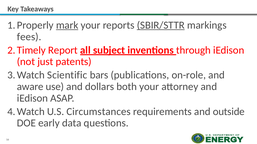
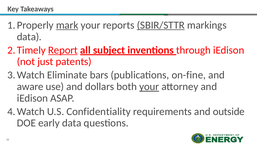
fees: fees -> data (29, 37)
Report underline: none -> present (63, 50)
Scientific: Scientific -> Eliminate (67, 75)
on-role: on-role -> on-fine (189, 75)
your underline: none -> present (149, 87)
Circumstances: Circumstances -> Confidentiality (99, 112)
